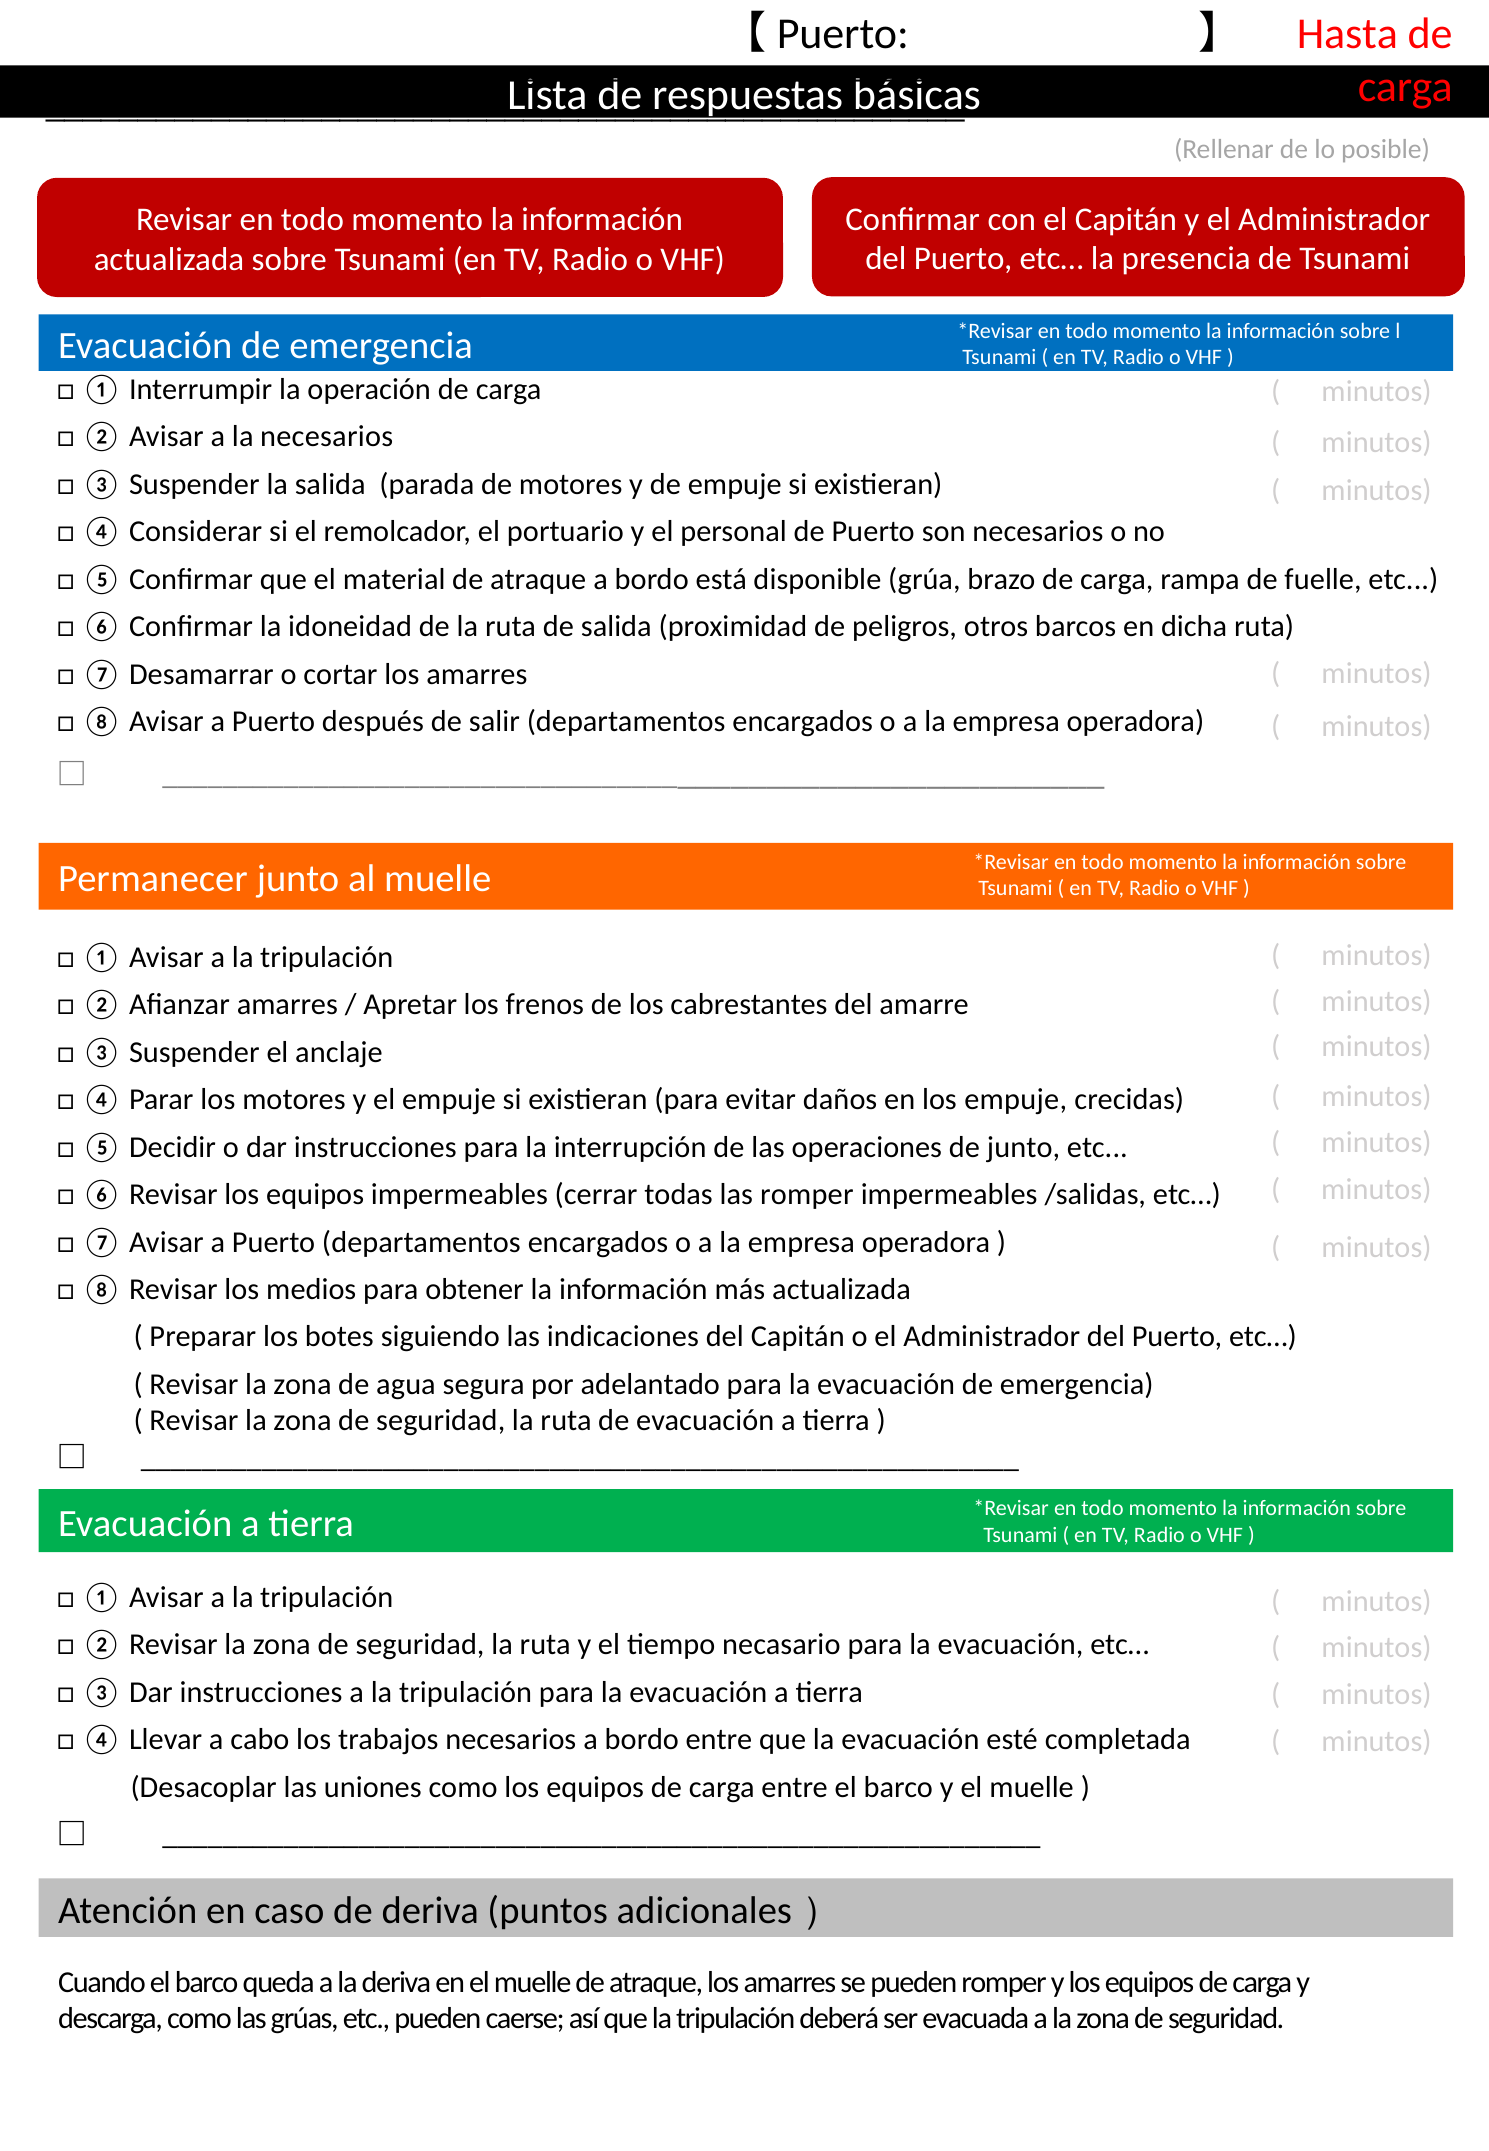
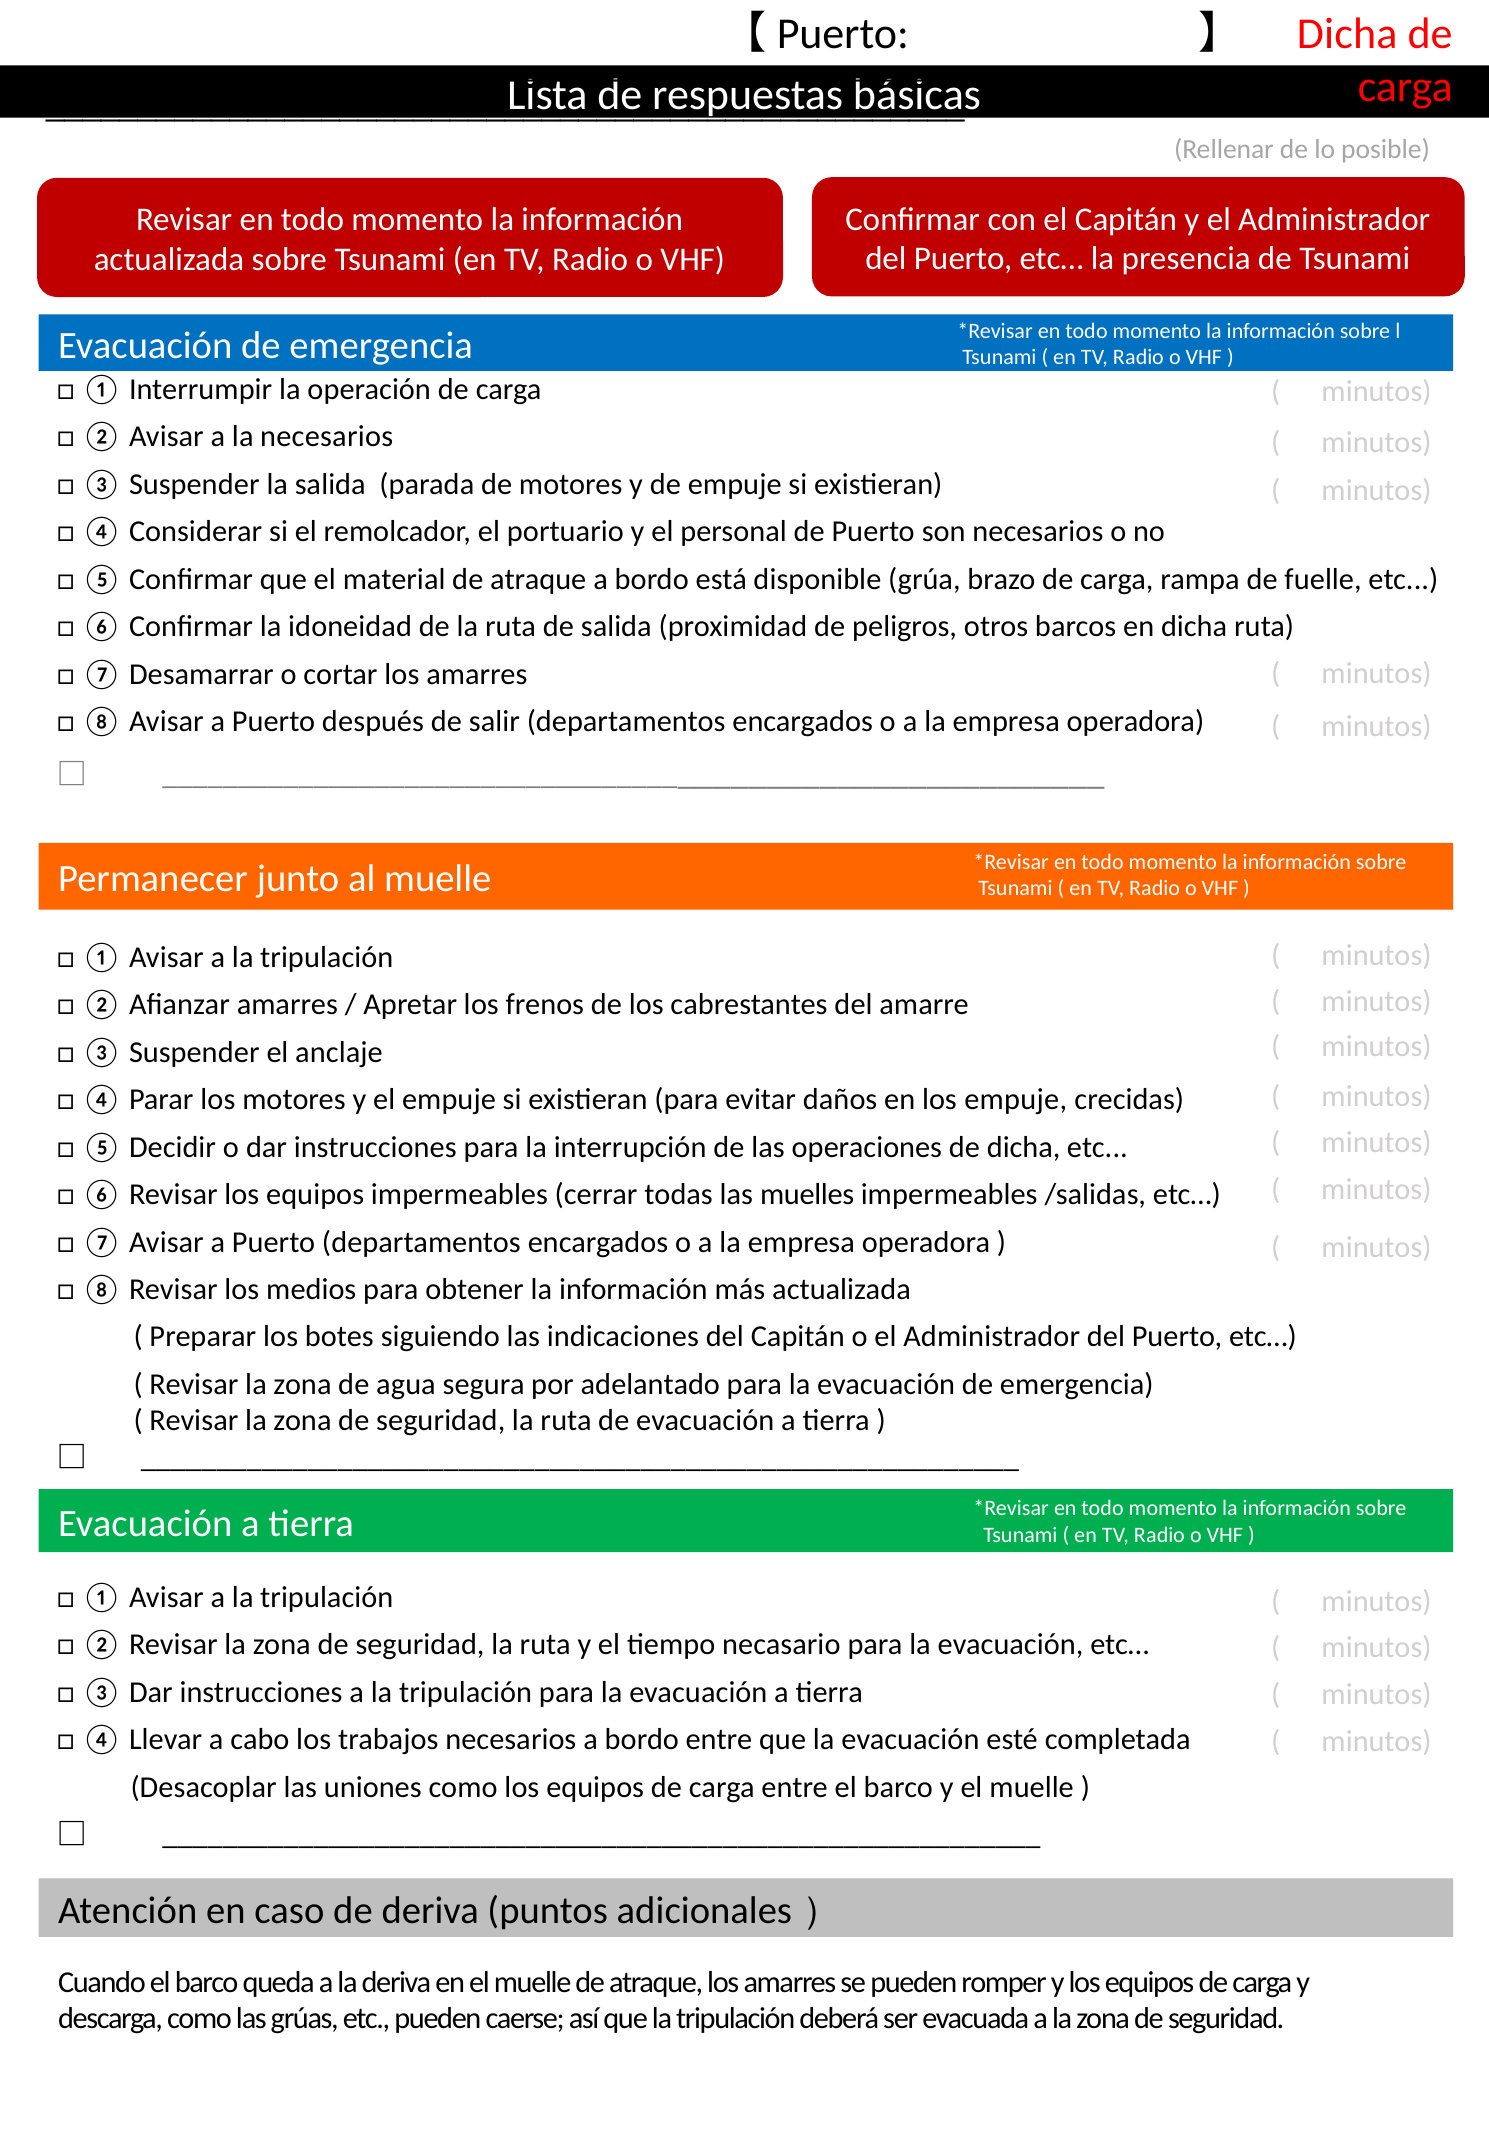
Hasta: Hasta -> Dicha (1347, 34)
de junto: junto -> dicha (1024, 1147)
las romper: romper -> muelles (807, 1194)
